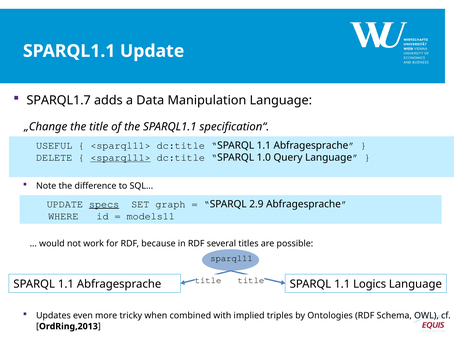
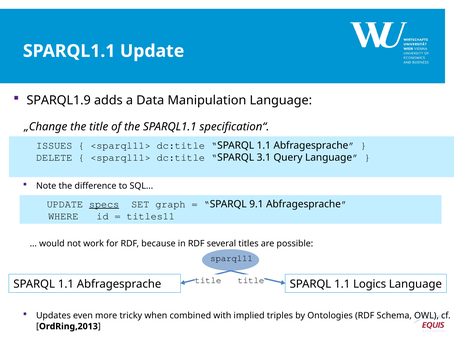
SPARQL1.7: SPARQL1.7 -> SPARQL1.9 (59, 100)
USEFUL: USEFUL -> ISSUES (54, 145)
<sparql11> underline: present -> none (121, 157)
1.0: 1.0 -> 3.1 (264, 157)
2.9: 2.9 -> 9.1 (256, 204)
models11: models11 -> titles11 (151, 216)
